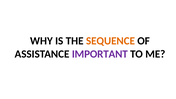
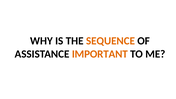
IMPORTANT colour: purple -> orange (100, 54)
